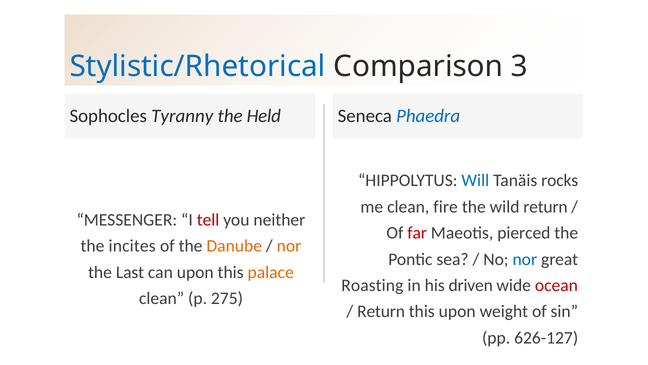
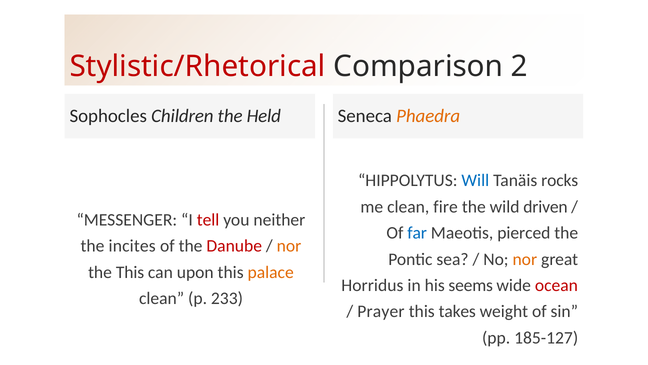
Stylistic/Rhetorical colour: blue -> red (198, 66)
3: 3 -> 2 (519, 66)
Tyranny: Tyranny -> Children (182, 116)
Phaedra colour: blue -> orange (428, 116)
wild return: return -> driven (545, 207)
far colour: red -> blue (417, 233)
Danube colour: orange -> red (234, 246)
nor colour: blue -> orange (525, 259)
the Last: Last -> This (130, 272)
Roasting: Roasting -> Horridus (372, 285)
driven: driven -> seems (471, 285)
275: 275 -> 233 (227, 298)
Return: Return -> Prayer (381, 311)
this upon: upon -> takes (457, 311)
626-127: 626-127 -> 185-127 (546, 337)
